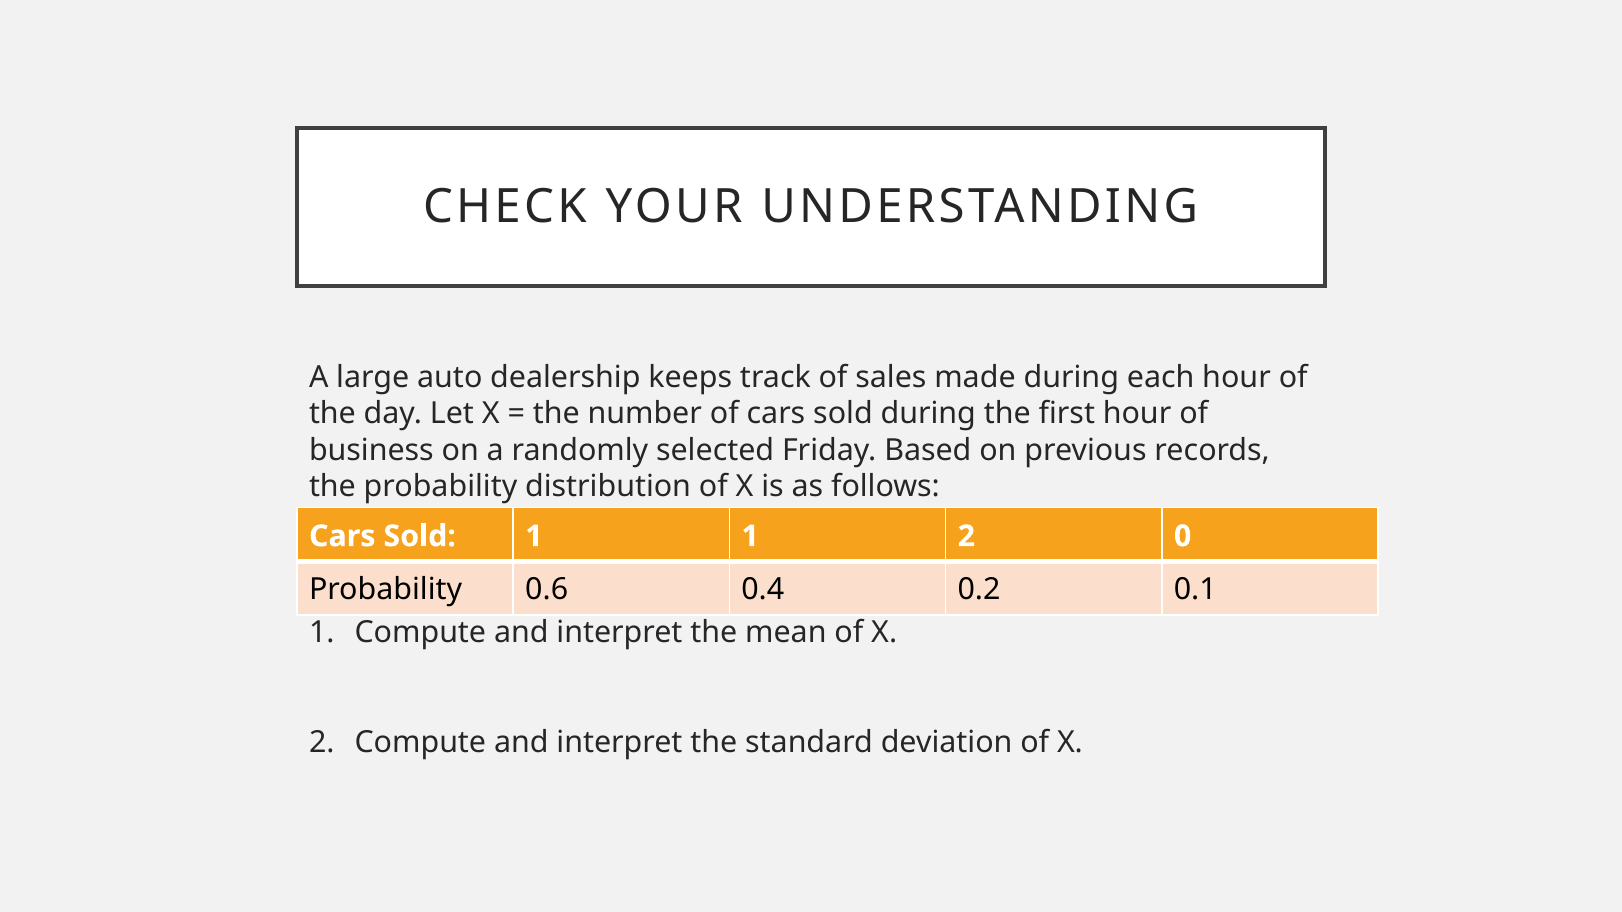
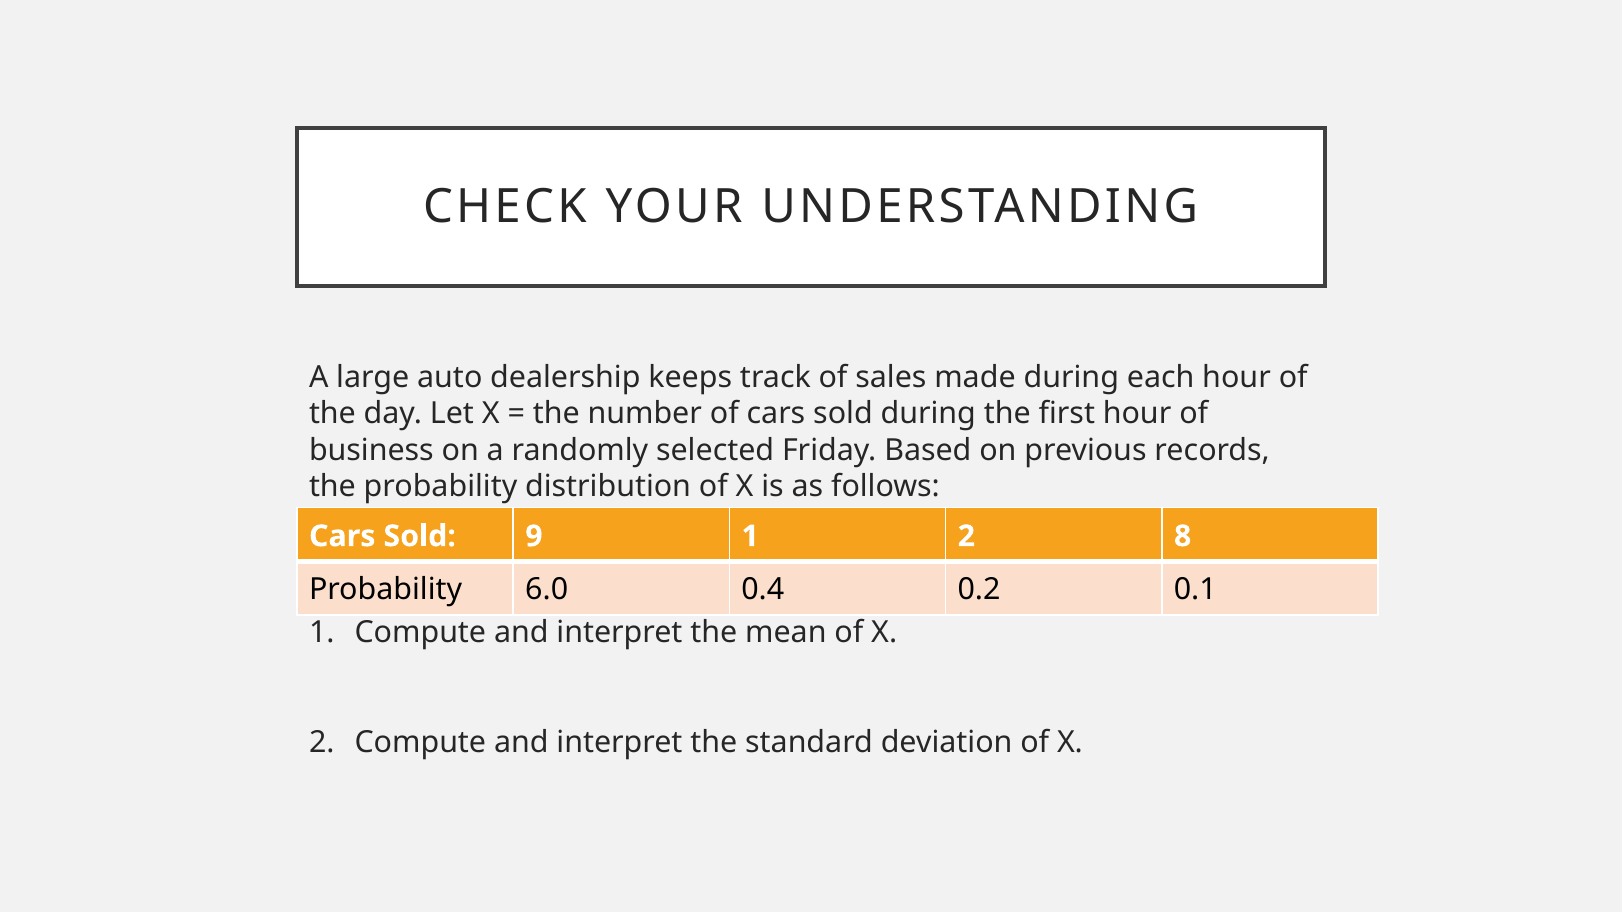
Sold 1: 1 -> 9 (534, 536)
0: 0 -> 8 (1183, 536)
0.6: 0.6 -> 6.0 (547, 590)
